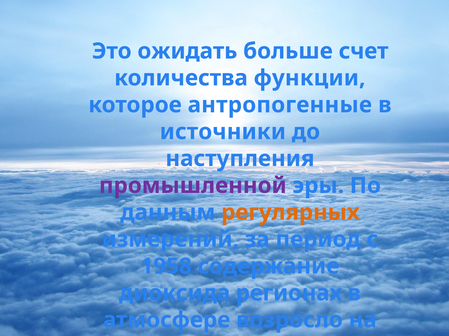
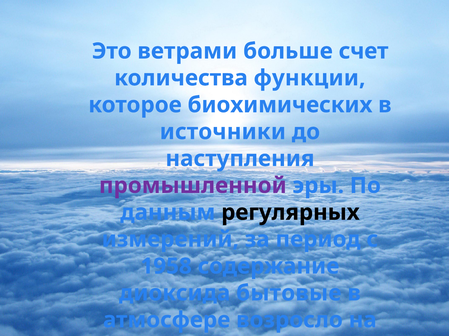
ожидать: ожидать -> ветрами (187, 51)
антропогенные: антропогенные -> биохимических (280, 105)
регулярных colour: orange -> black (290, 213)
регионах: регионах -> бытовые (289, 294)
